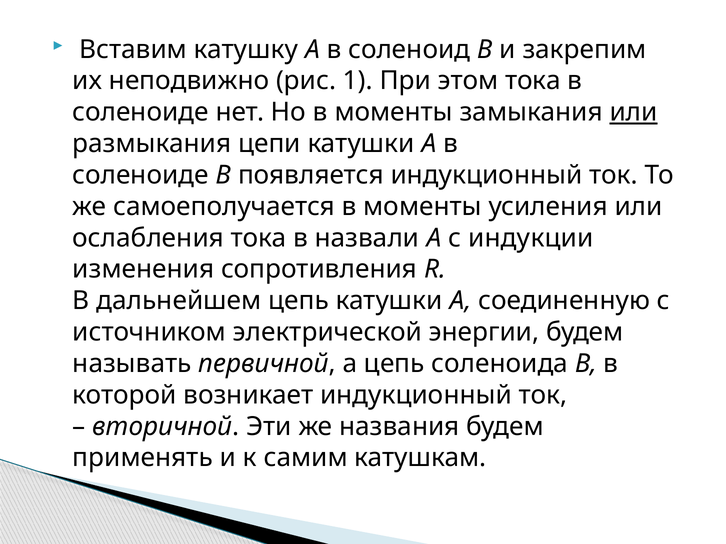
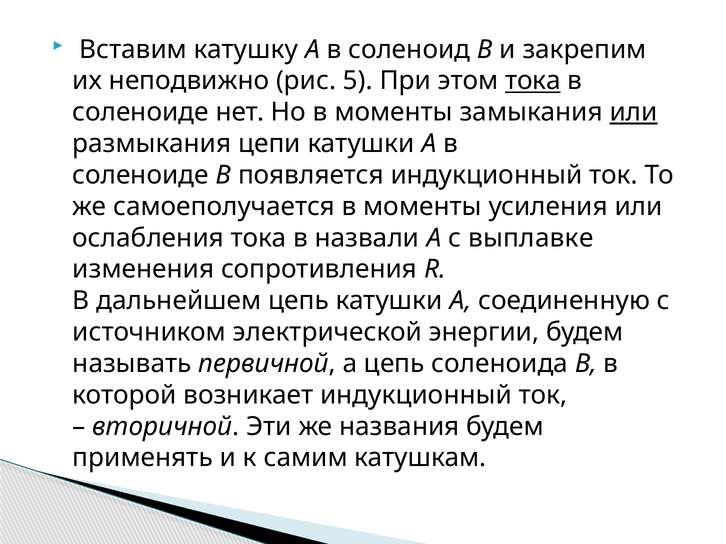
1: 1 -> 5 (358, 81)
тока underline: none -> present (533, 81)
индукции: индукции -> выплавке (531, 238)
